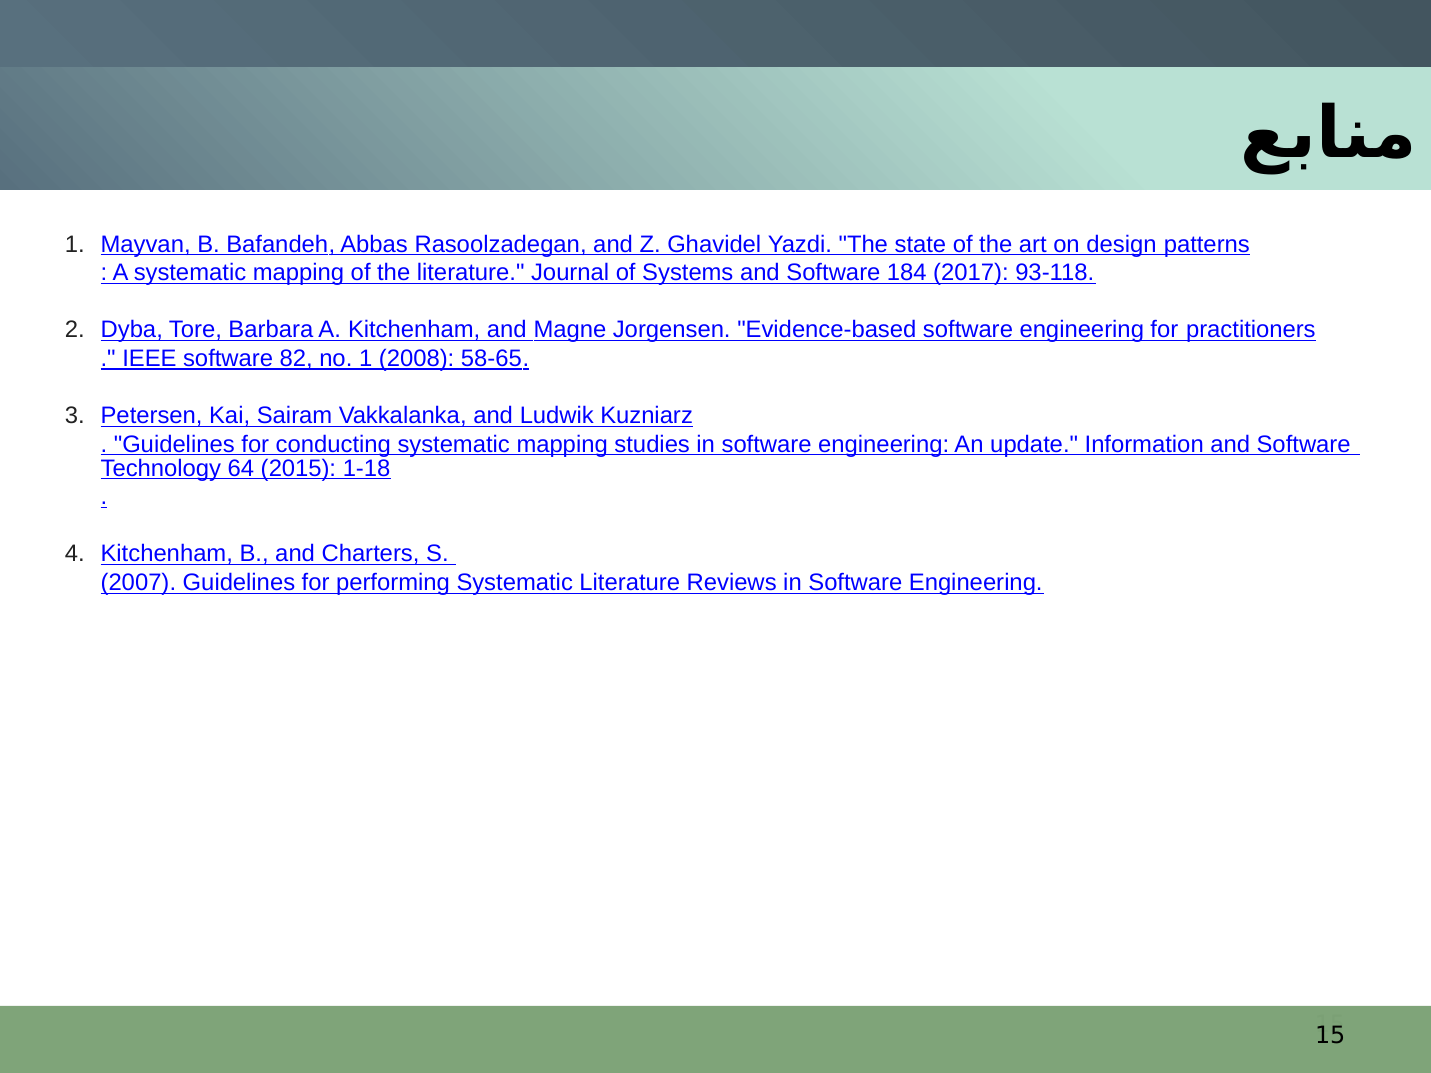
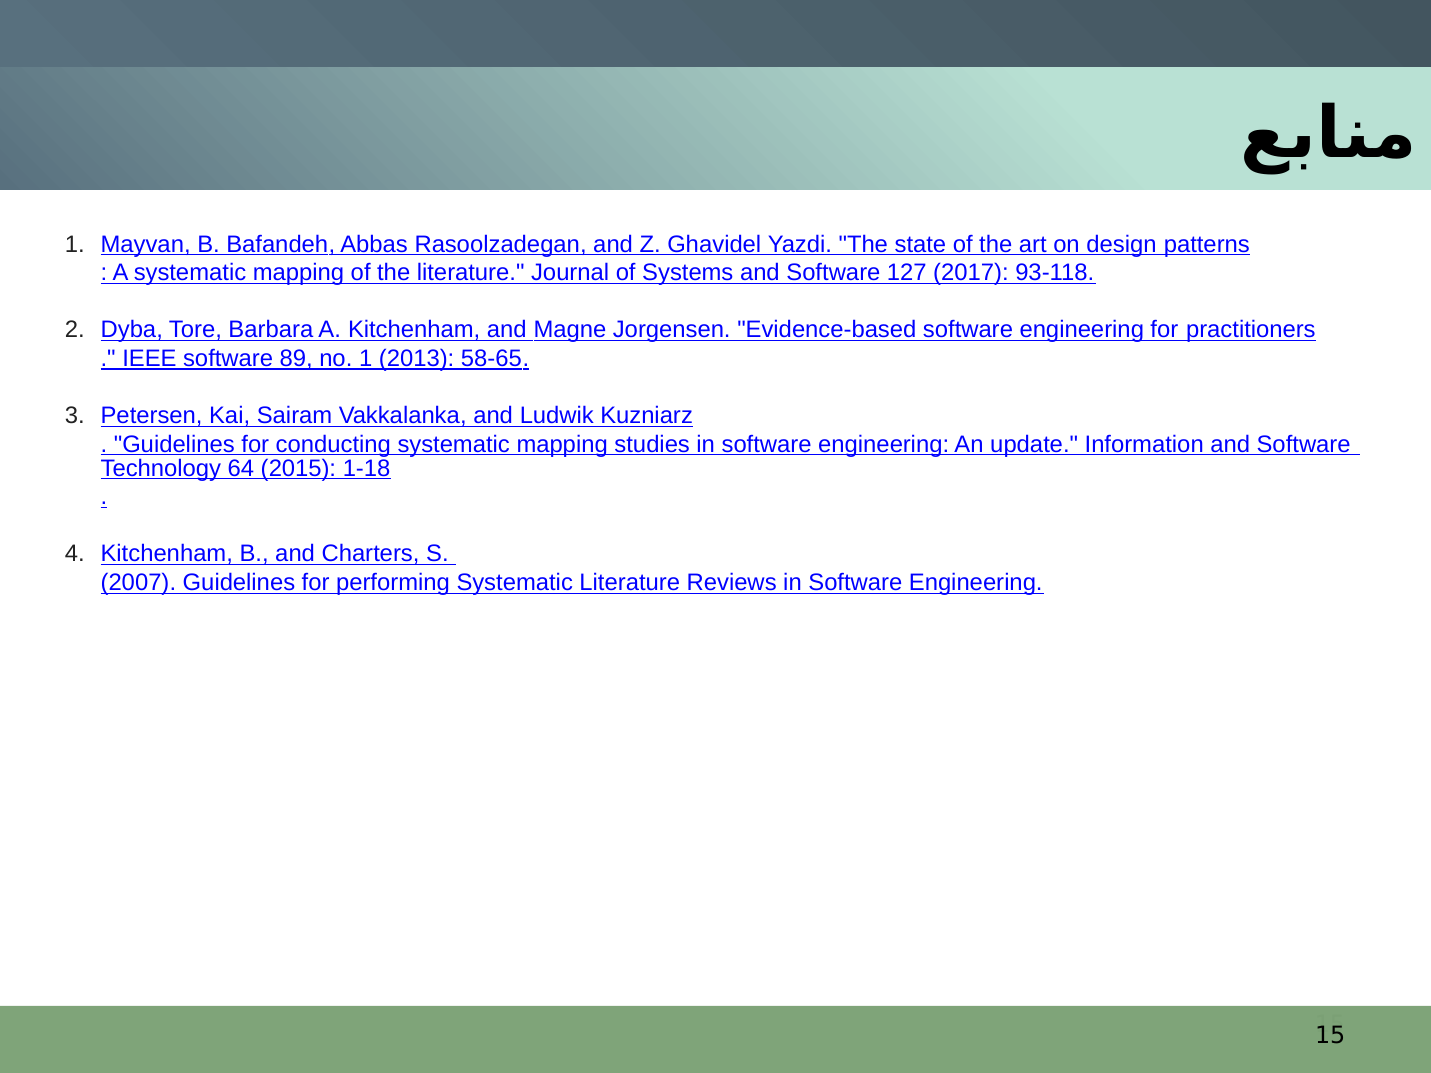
184: 184 -> 127 (907, 273)
82: 82 -> 89 (296, 359)
2008: 2008 -> 2013 (417, 359)
